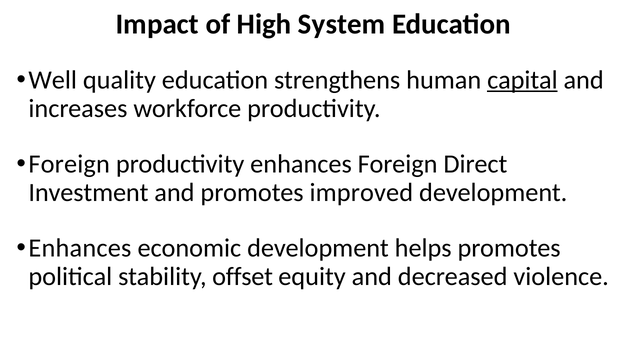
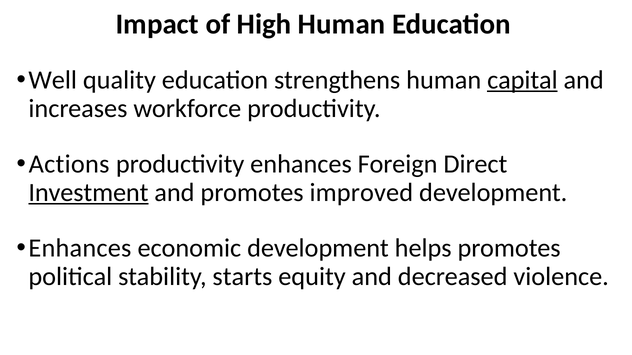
High System: System -> Human (342, 24)
Foreign: Foreign -> Actions (69, 164)
Investment underline: none -> present (88, 193)
offset: offset -> starts (242, 277)
